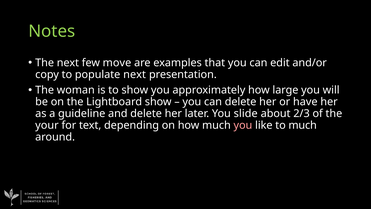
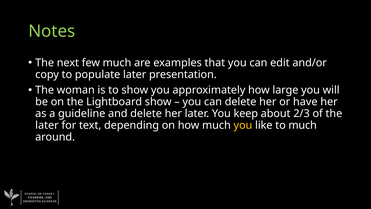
few move: move -> much (117, 63)
populate next: next -> later (135, 74)
slide: slide -> keep (246, 113)
your: your -> later (47, 125)
you colour: pink -> yellow (243, 125)
